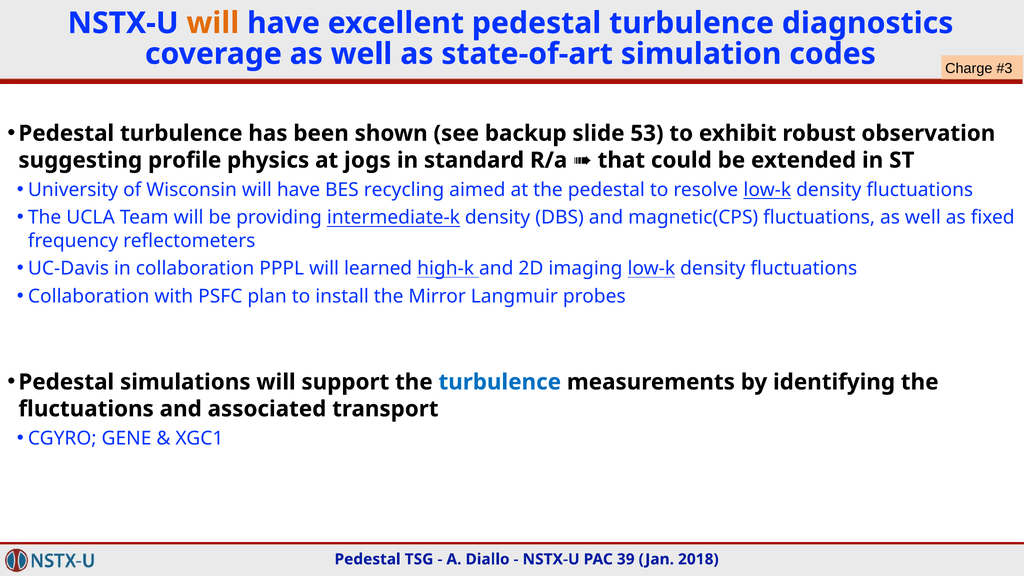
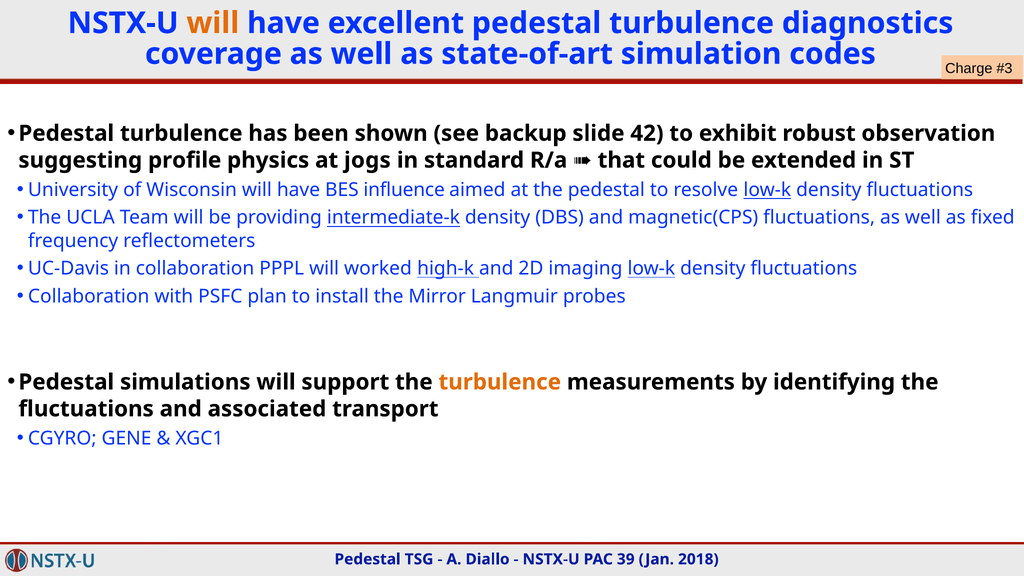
53: 53 -> 42 (647, 133)
recycling: recycling -> influence (404, 190)
learned: learned -> worked (378, 269)
turbulence colour: blue -> orange (500, 382)
